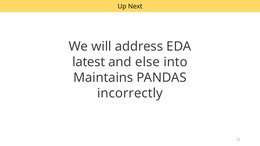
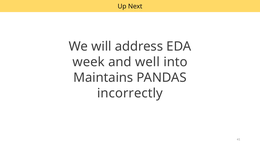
latest: latest -> week (89, 62)
else: else -> well (147, 62)
